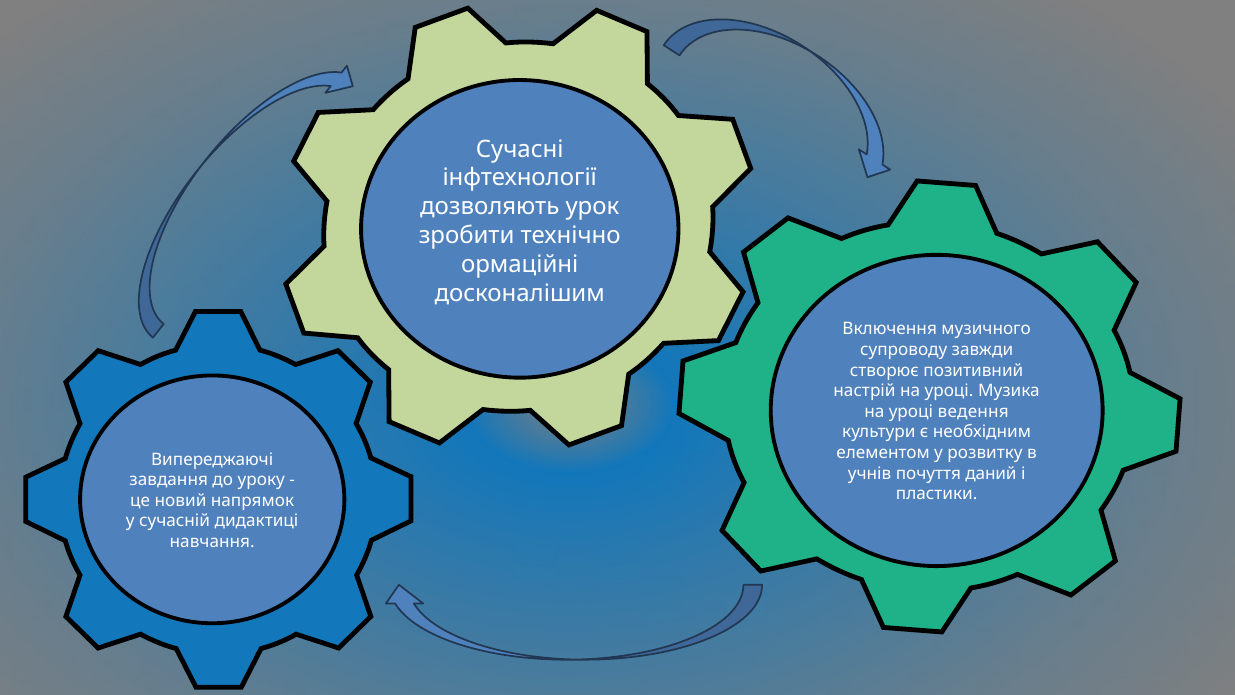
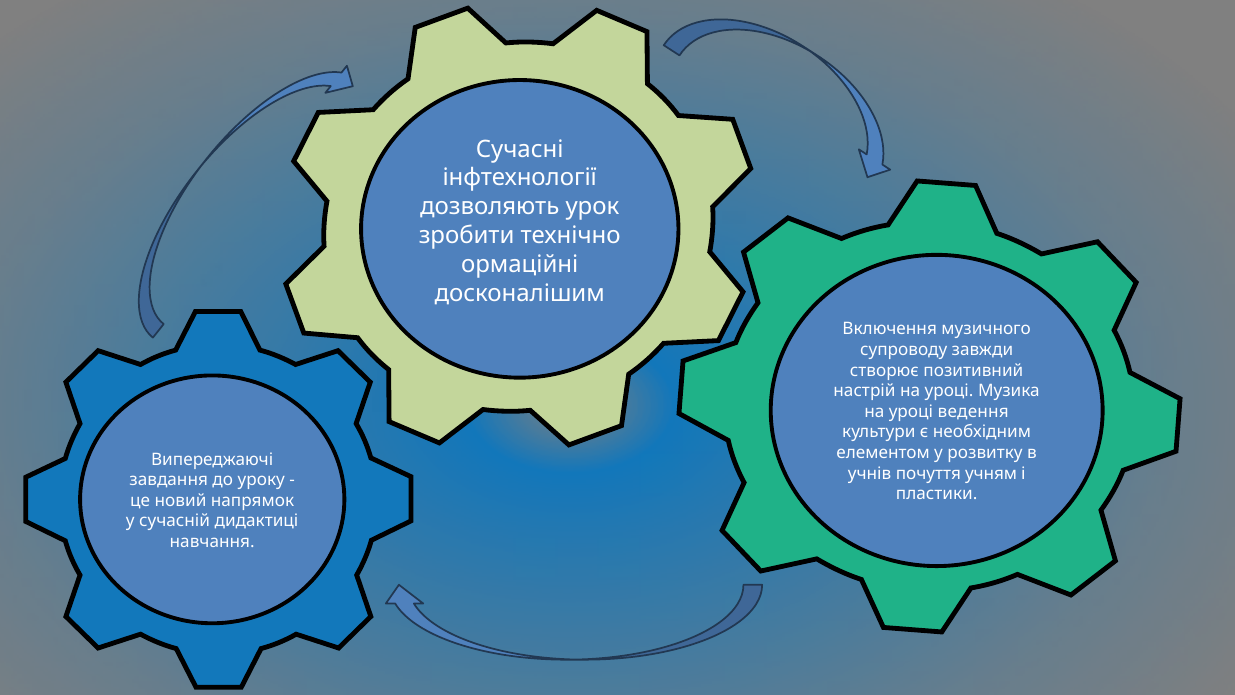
даний: даний -> учням (991, 473)
